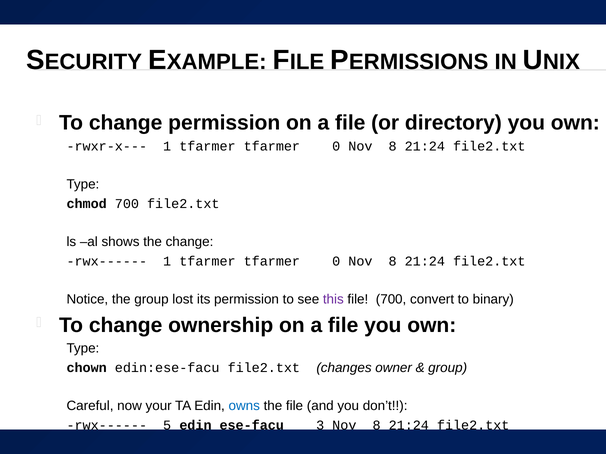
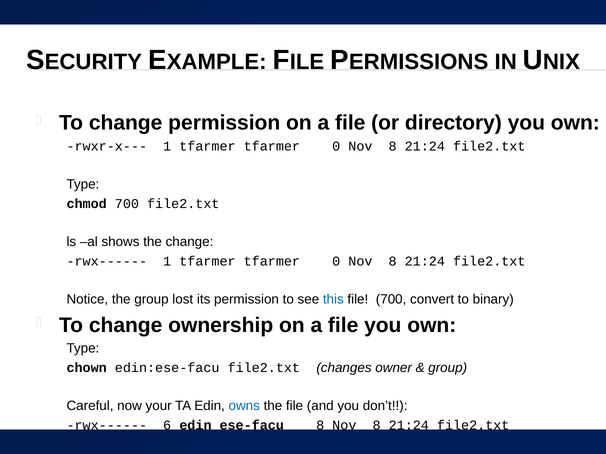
this colour: purple -> blue (333, 300)
5: 5 -> 6 (167, 426)
ese-facu 3: 3 -> 8 (320, 426)
